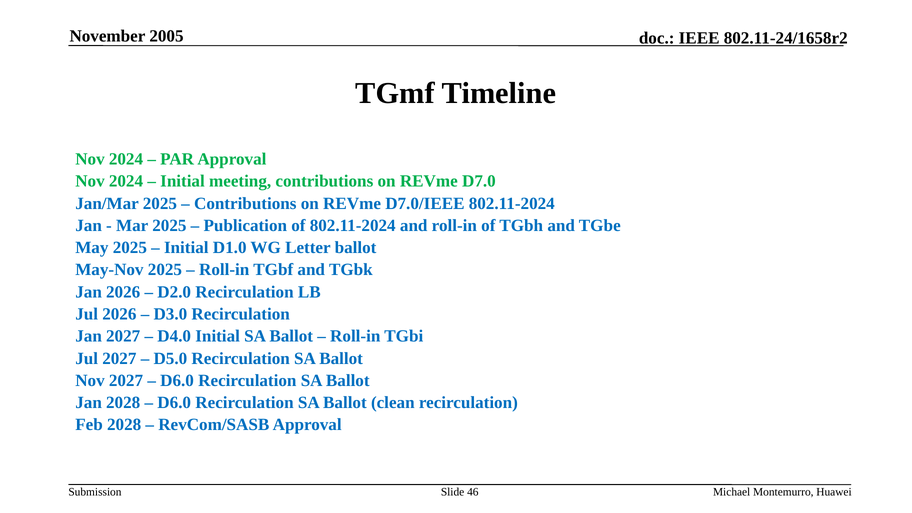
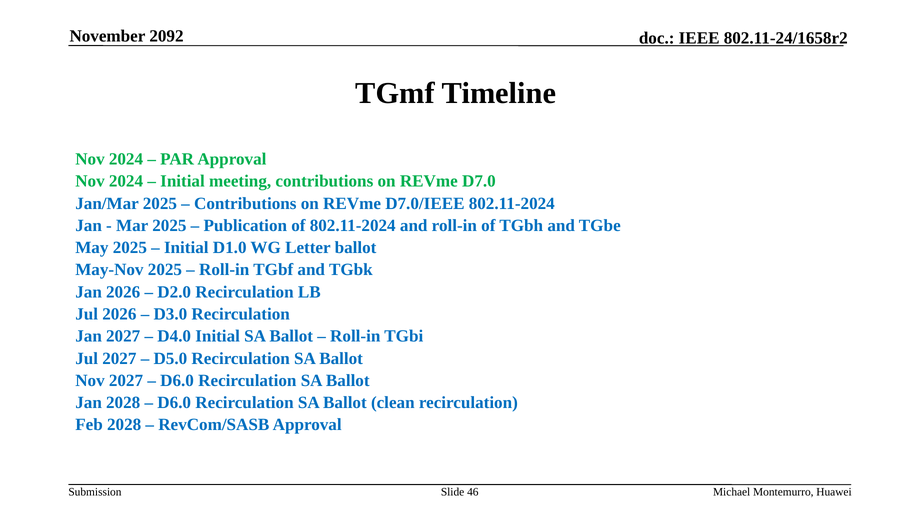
2005: 2005 -> 2092 (166, 36)
